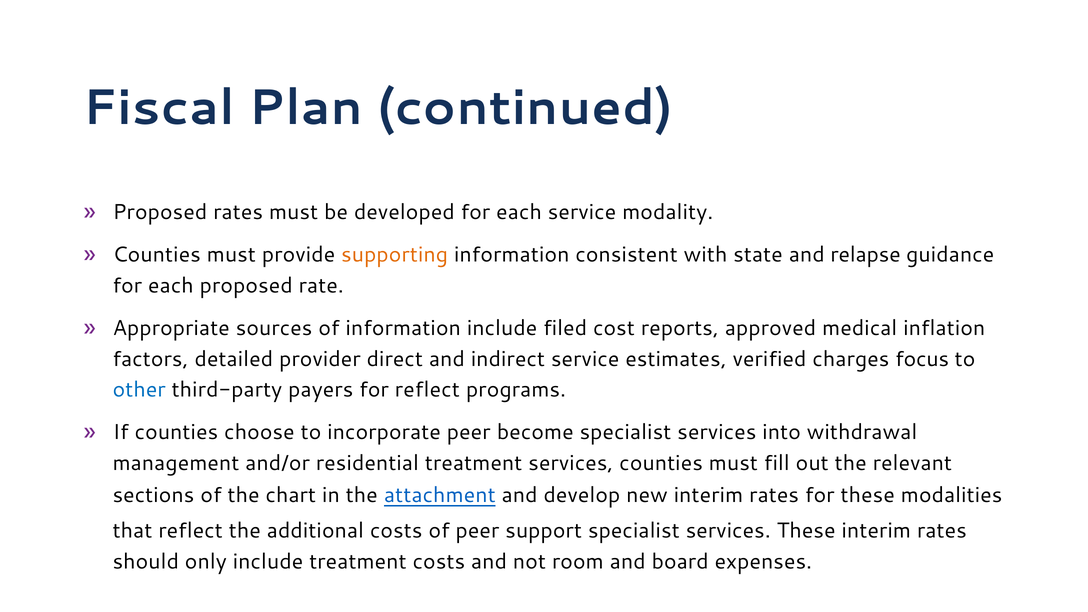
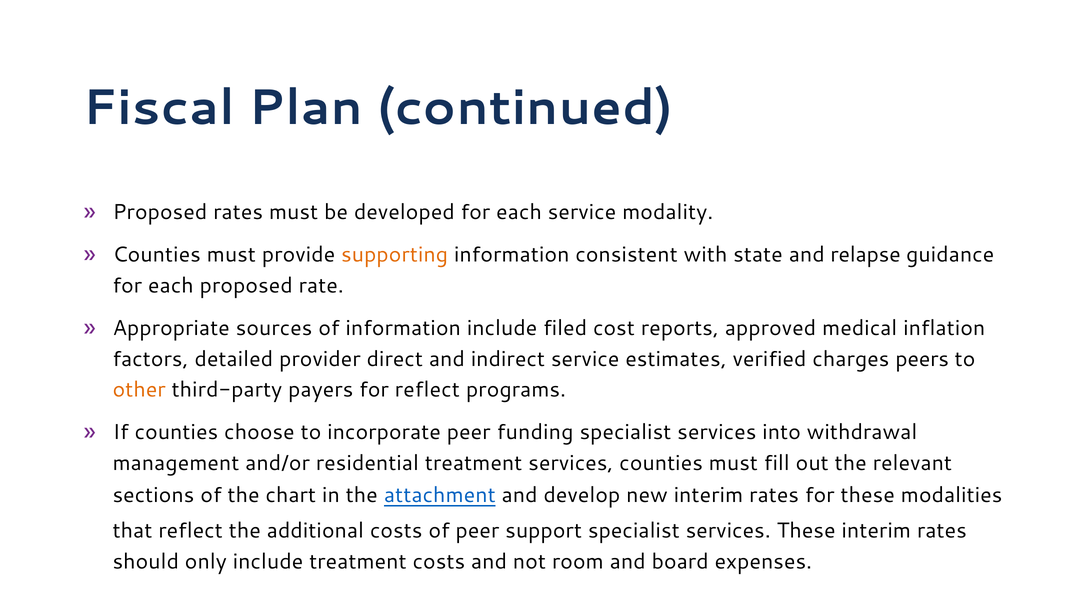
focus: focus -> peers (922, 359)
other colour: blue -> orange (139, 390)
become: become -> funding (535, 432)
